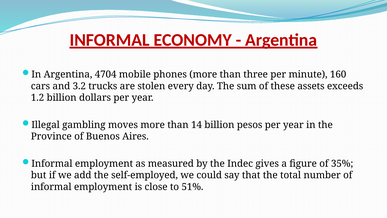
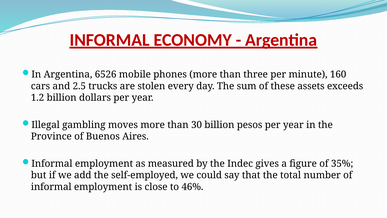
4704: 4704 -> 6526 (106, 74)
3.2: 3.2 -> 2.5 (79, 86)
14: 14 -> 30 (197, 125)
51%: 51% -> 46% (192, 187)
